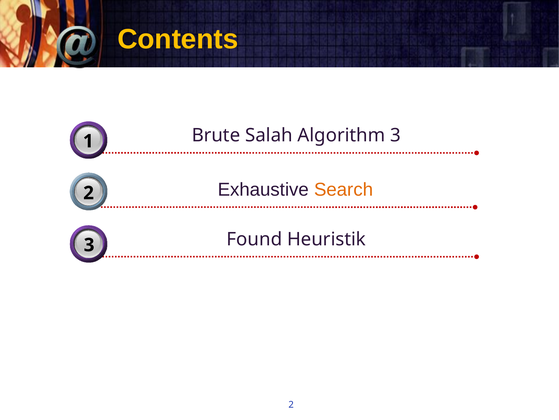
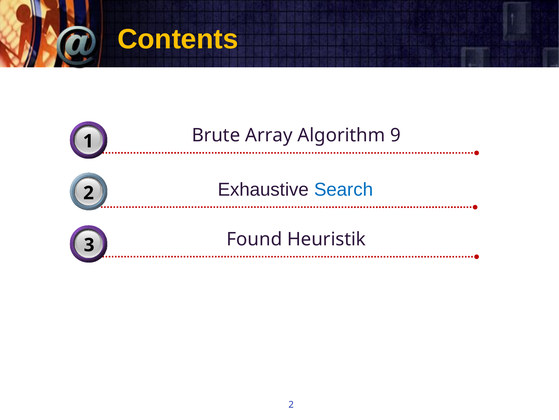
Salah: Salah -> Array (269, 135)
3: 3 -> 9 (395, 135)
Search colour: orange -> blue (344, 189)
